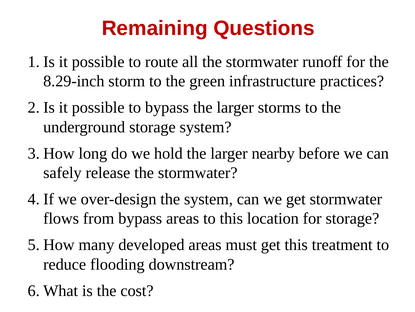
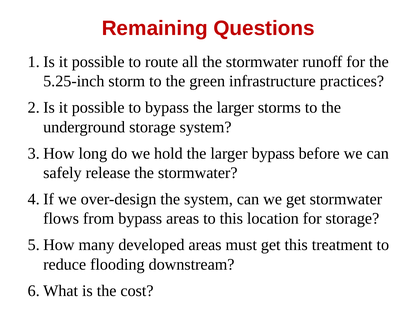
8.29-inch: 8.29-inch -> 5.25-inch (74, 81)
larger nearby: nearby -> bypass (273, 153)
